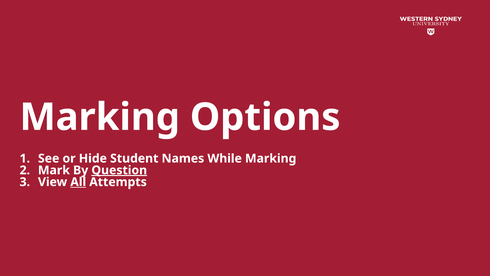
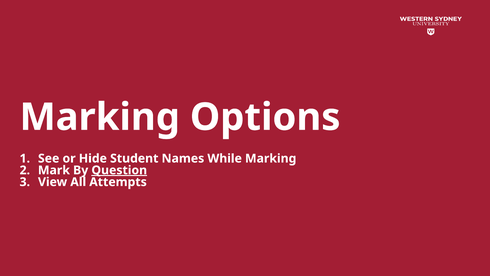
All underline: present -> none (78, 182)
